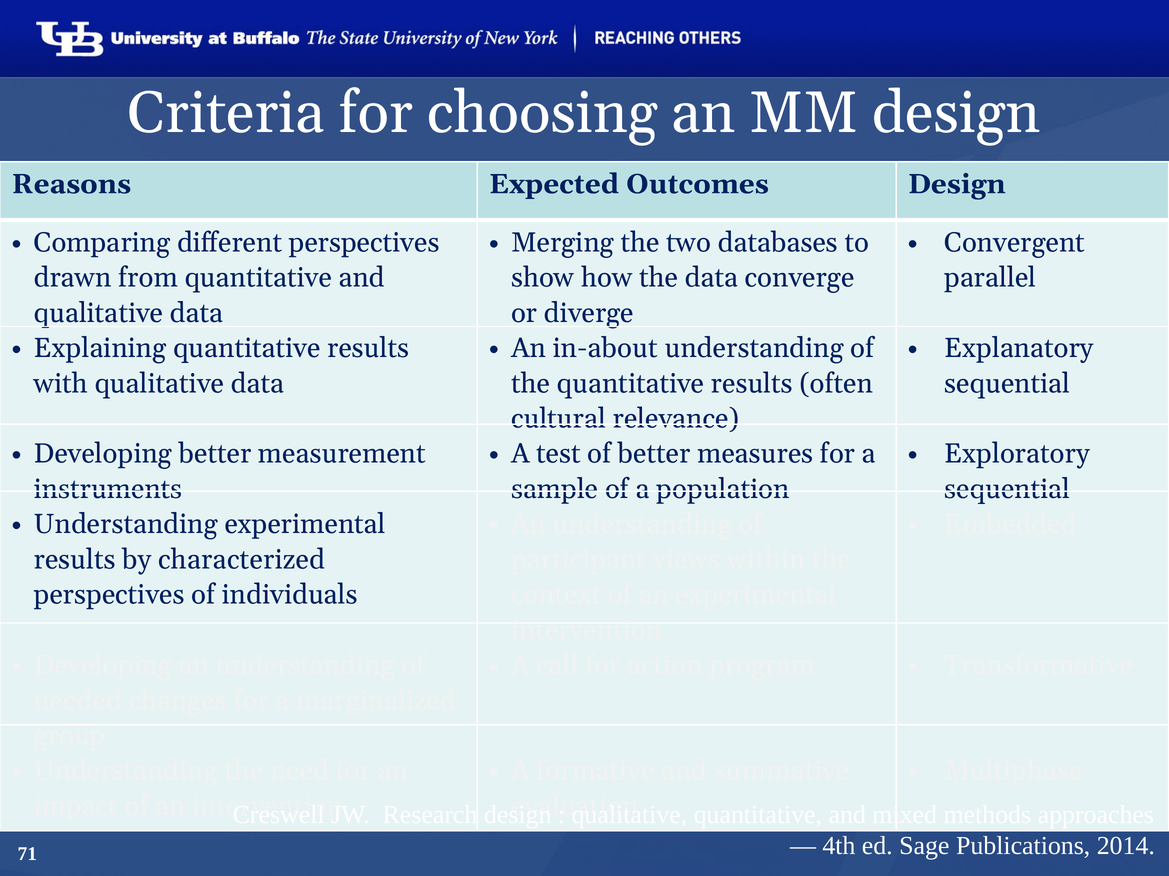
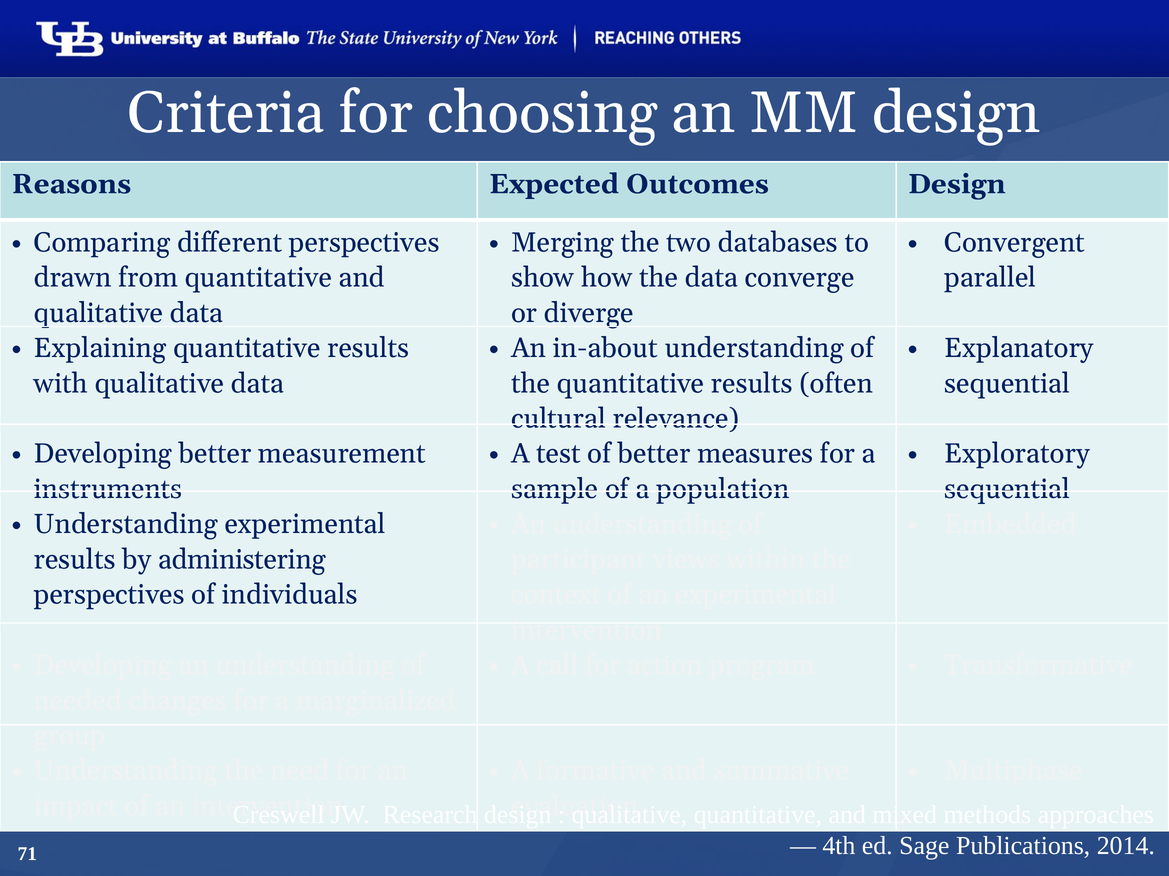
characterized: characterized -> administering (242, 560)
